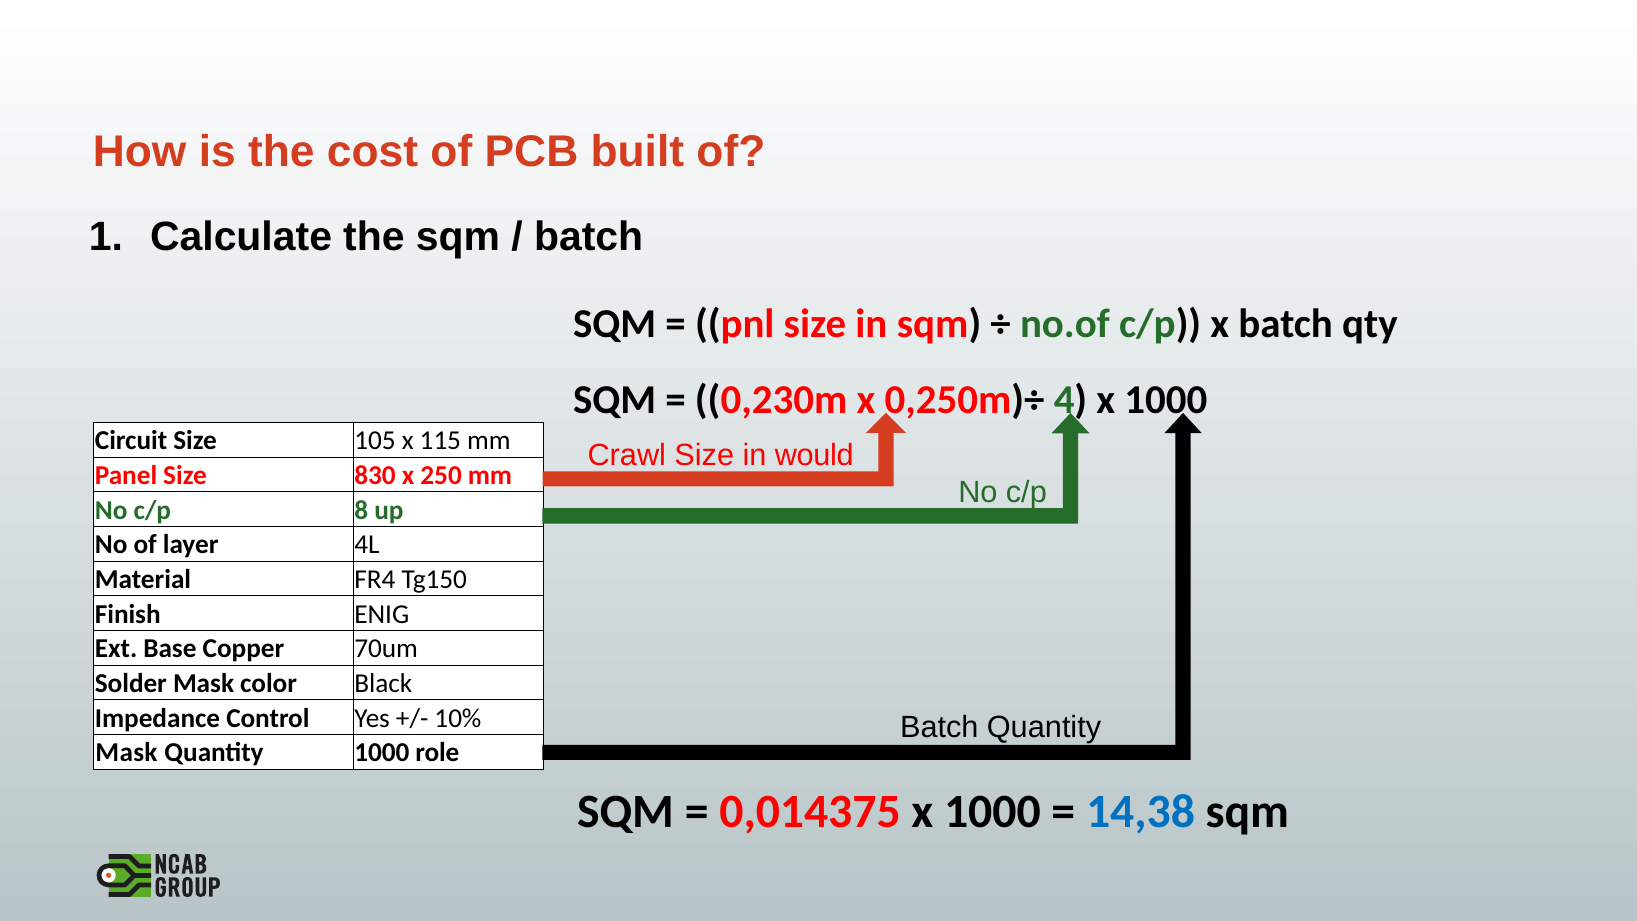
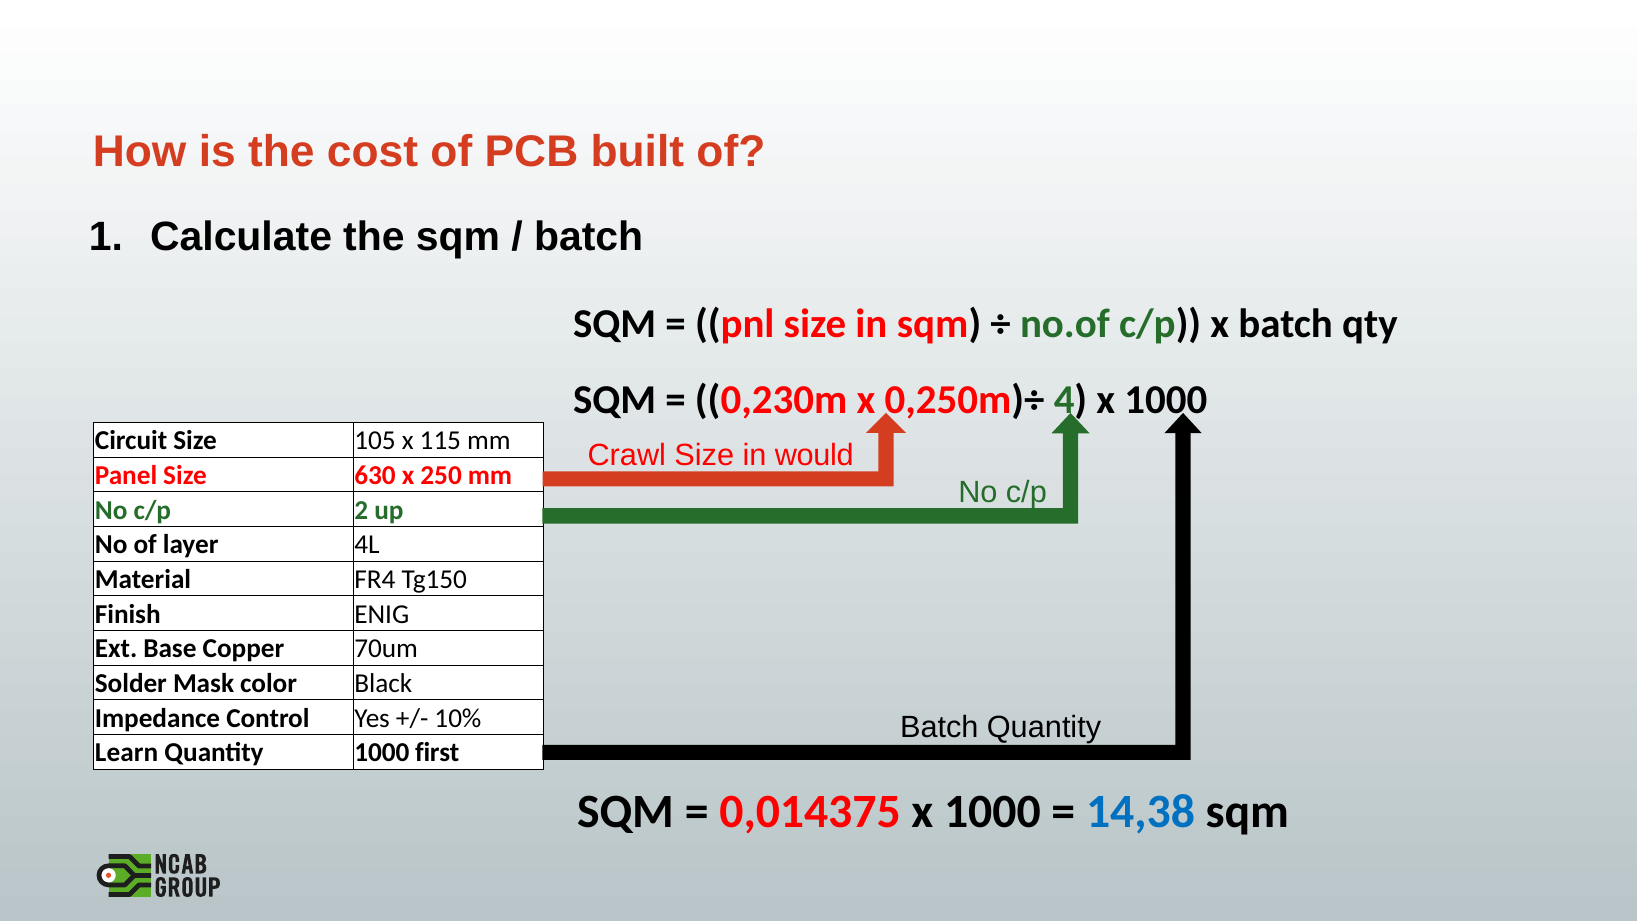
830: 830 -> 630 (375, 475)
8: 8 -> 2 (361, 510)
Mask: Mask -> Learn (127, 753)
role: role -> first (437, 753)
